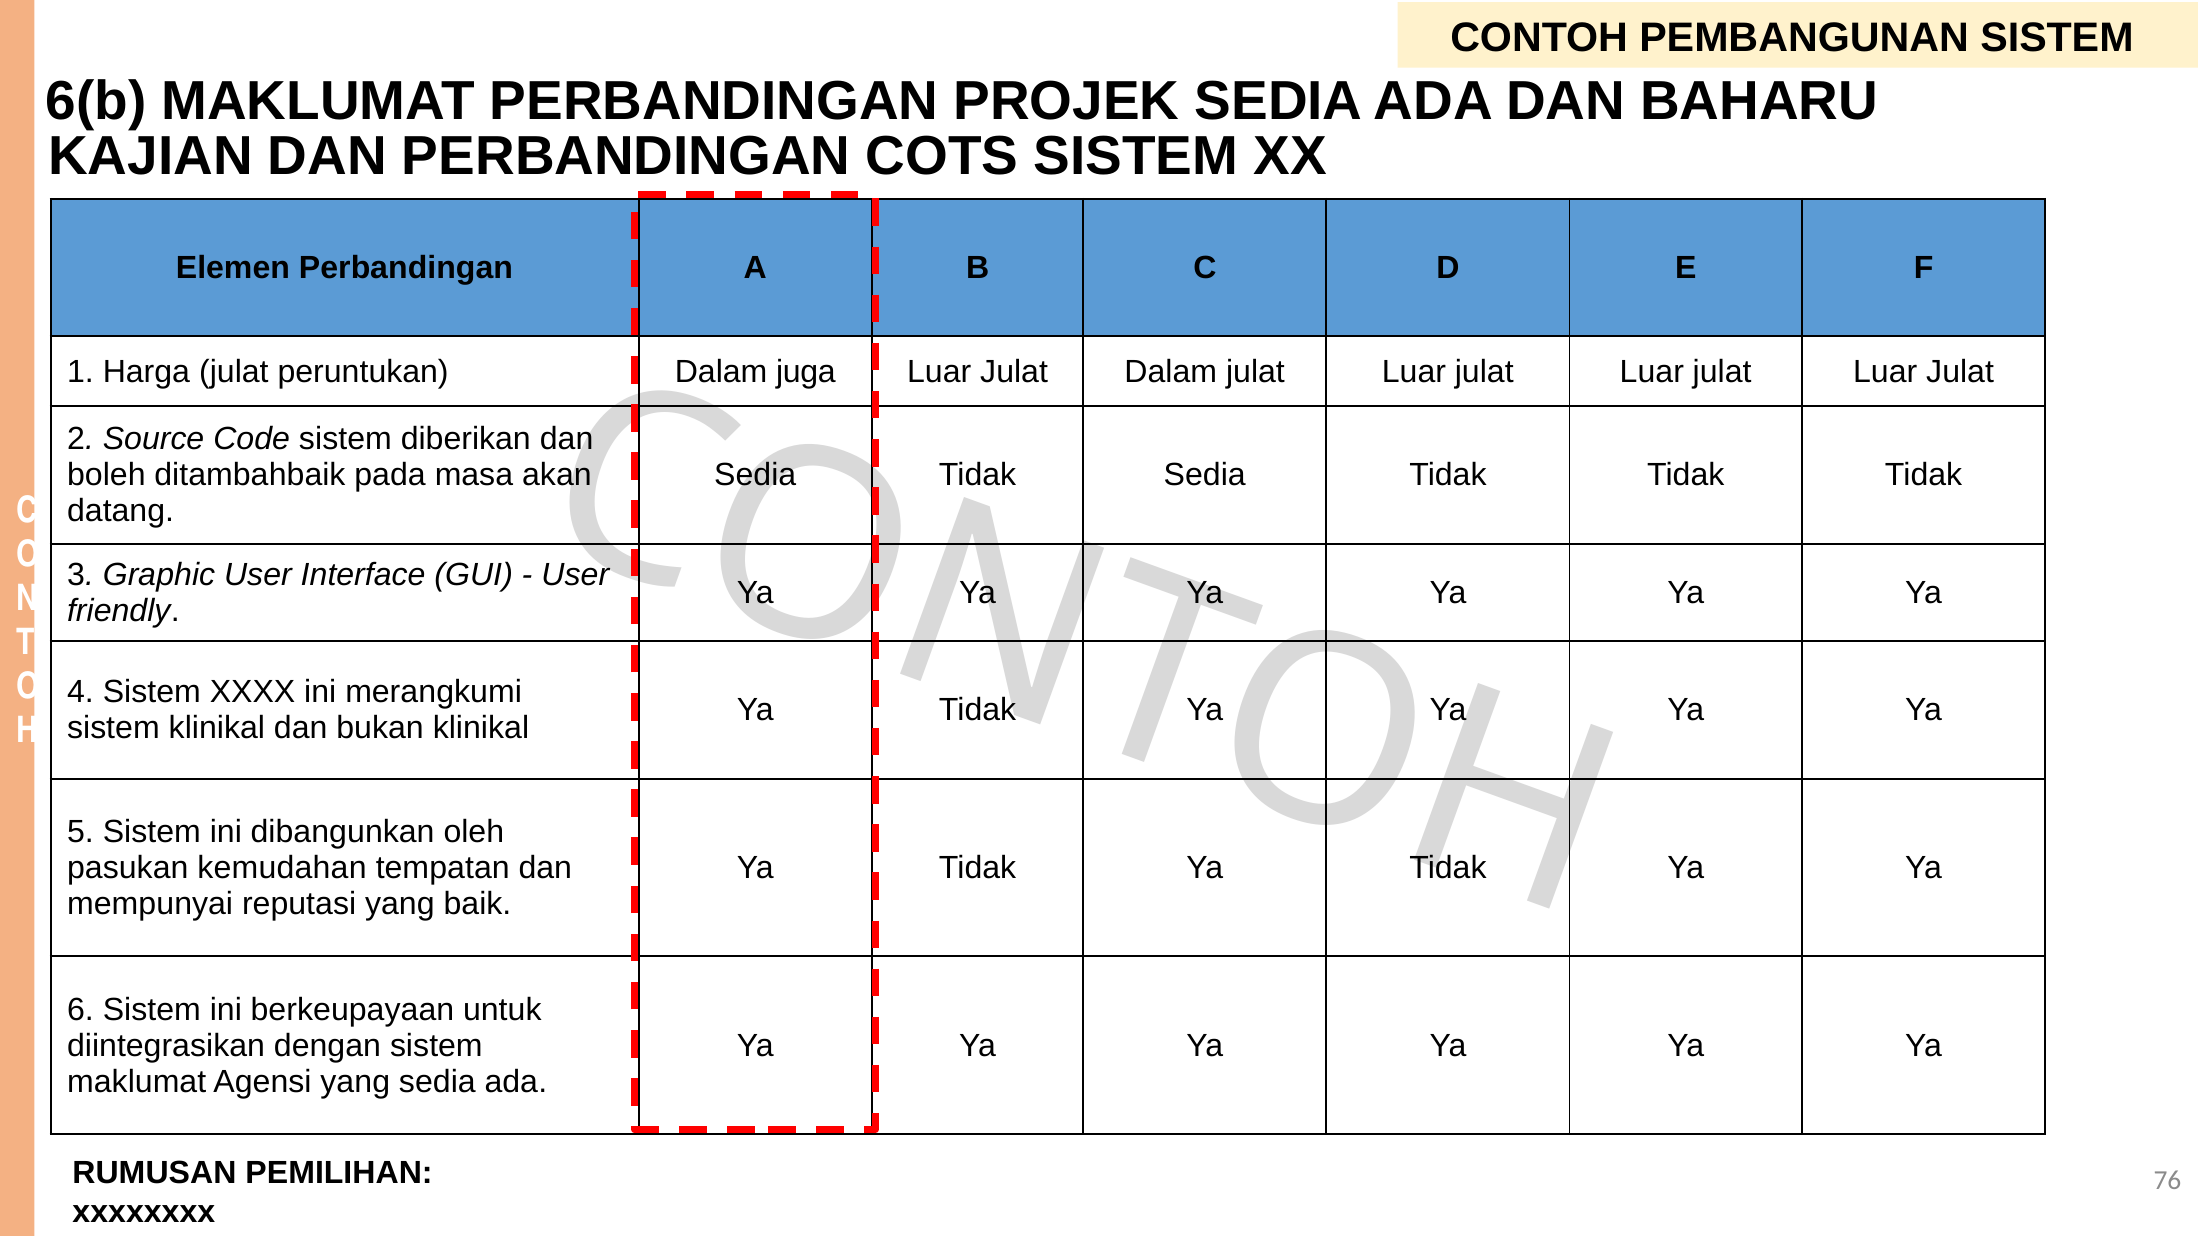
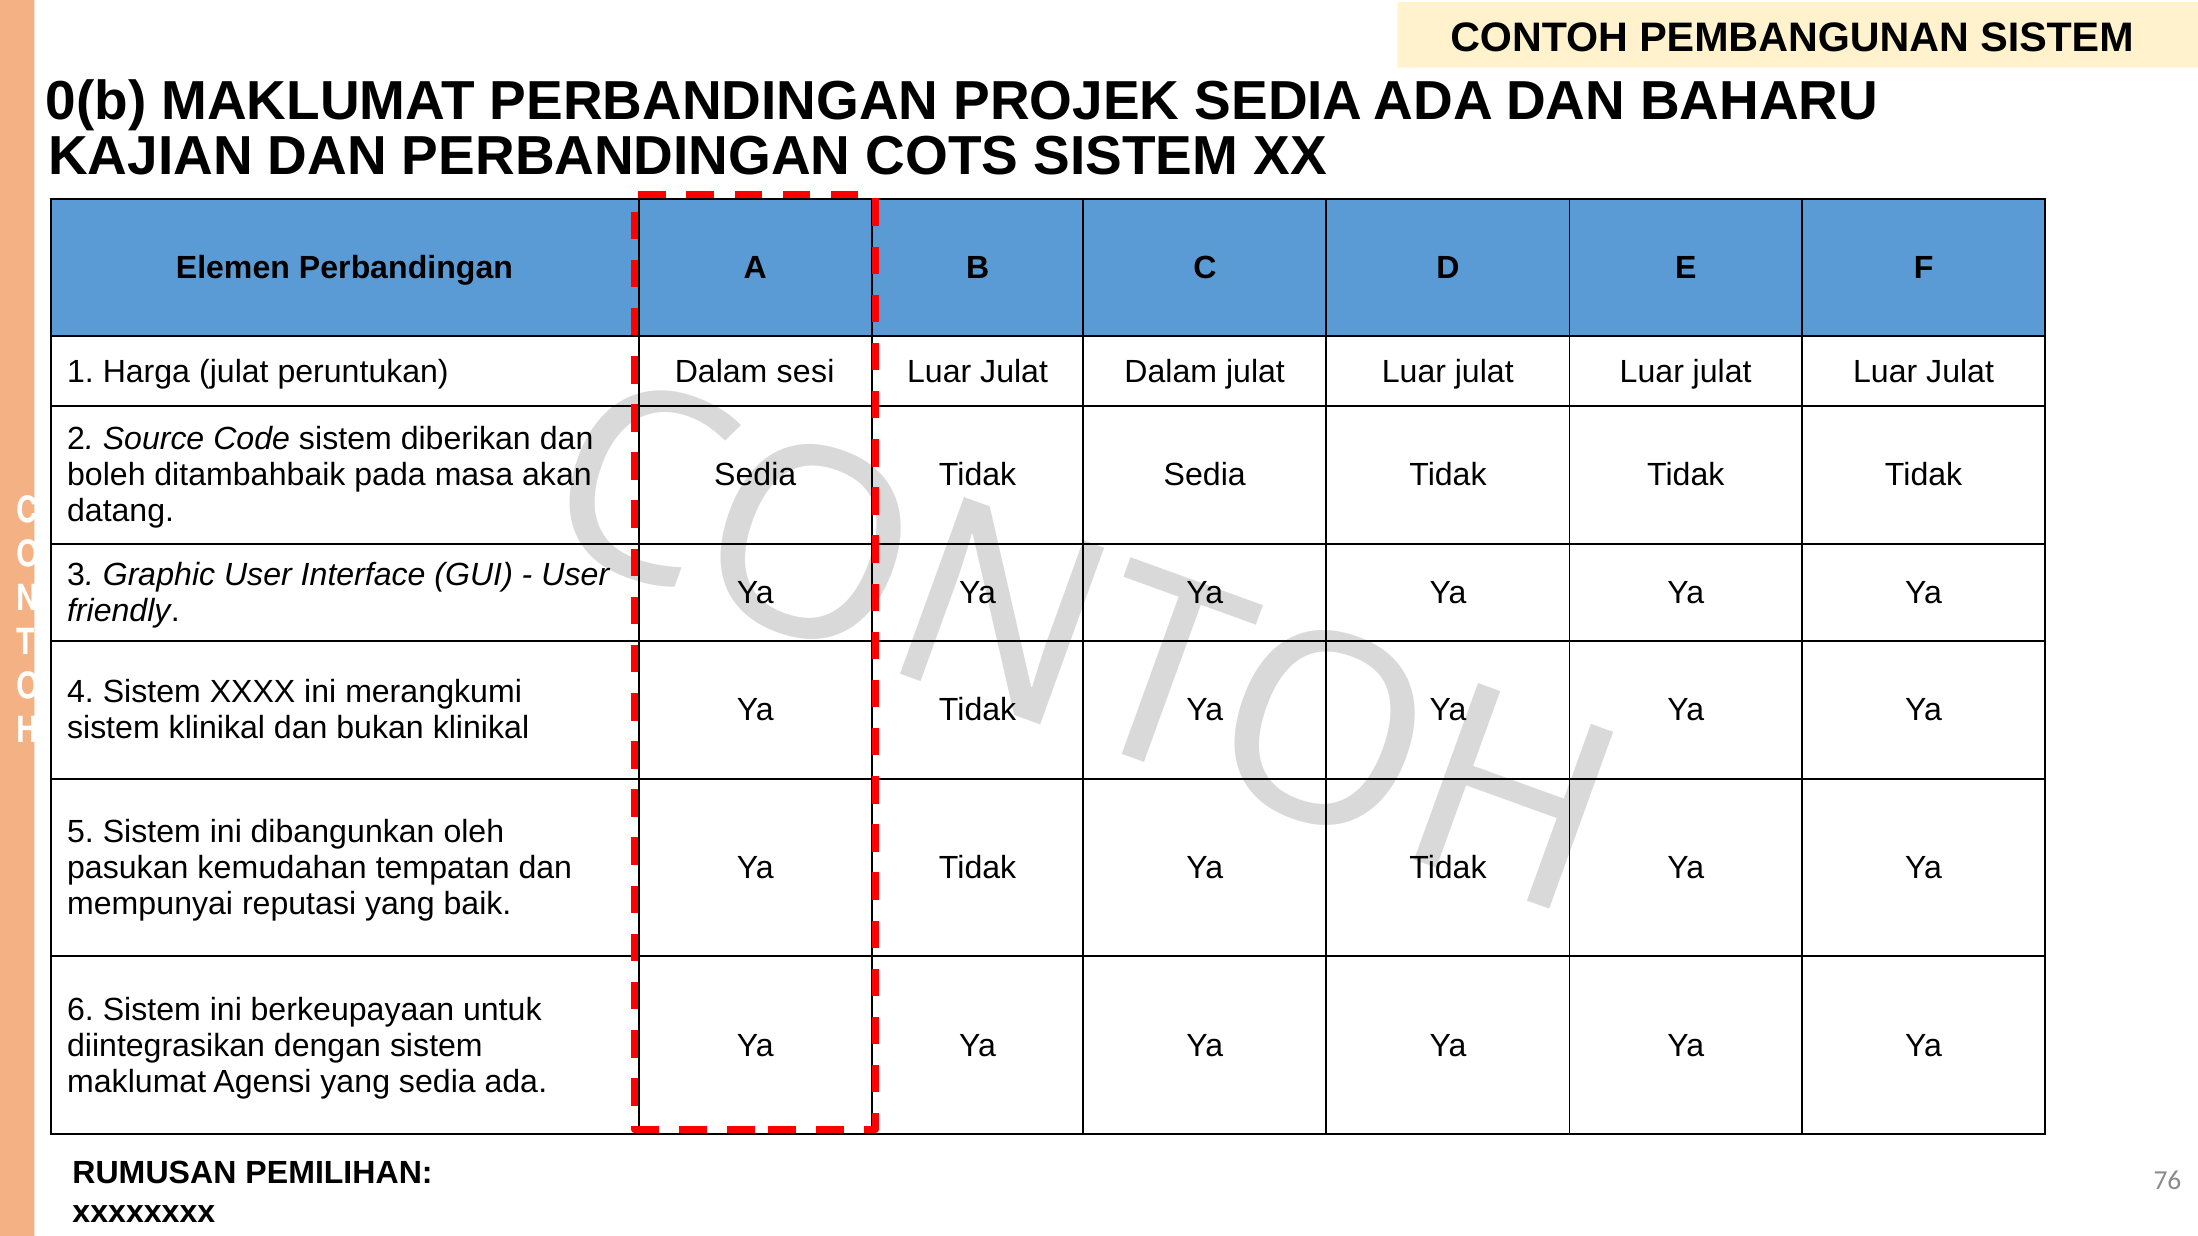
6(b: 6(b -> 0(b (96, 101)
juga: juga -> sesi (806, 372)
